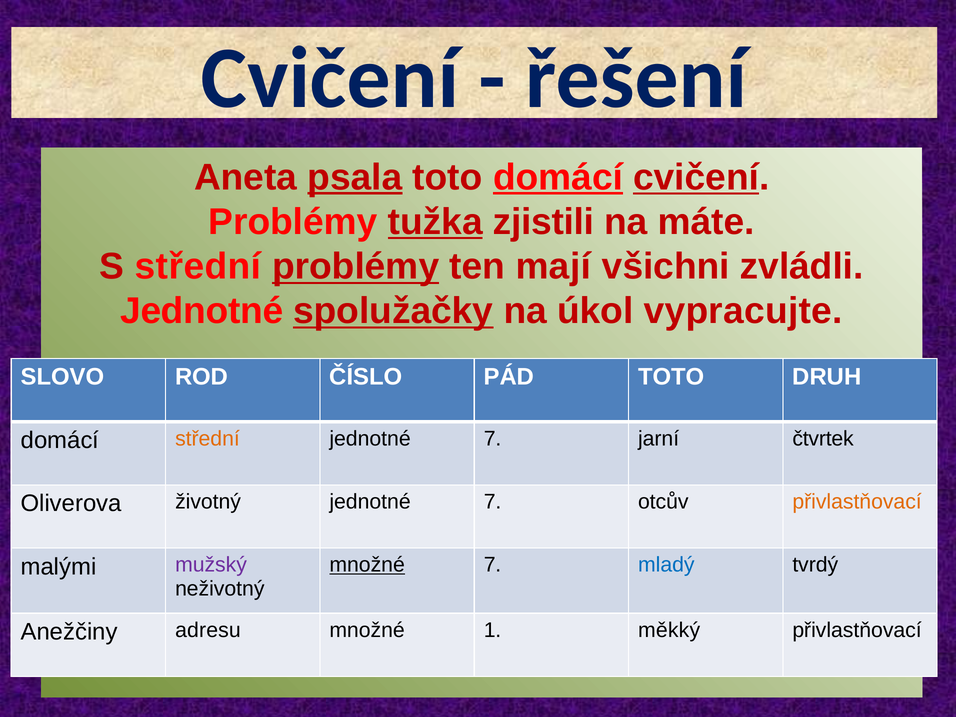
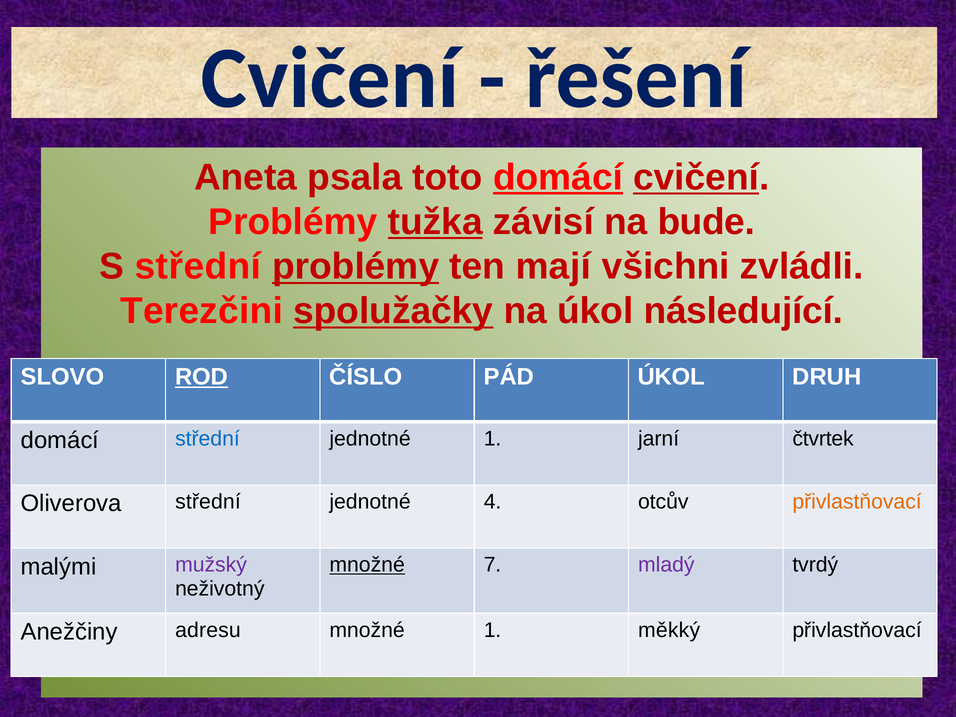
psala underline: present -> none (355, 177)
zjistili: zjistili -> závisí (543, 222)
máte: máte -> bude (706, 222)
Jednotné: Jednotné -> Terezčini (201, 311)
vypracujte: vypracujte -> následující (743, 311)
ROD underline: none -> present (202, 377)
PÁD TOTO: TOTO -> ÚKOL (671, 377)
střední colour: orange -> blue (207, 439)
7: 7 -> 1 (493, 439)
Oliverova životný: životný -> střední (208, 502)
7: 7 -> 4 (493, 502)
mladý colour: blue -> purple (666, 565)
